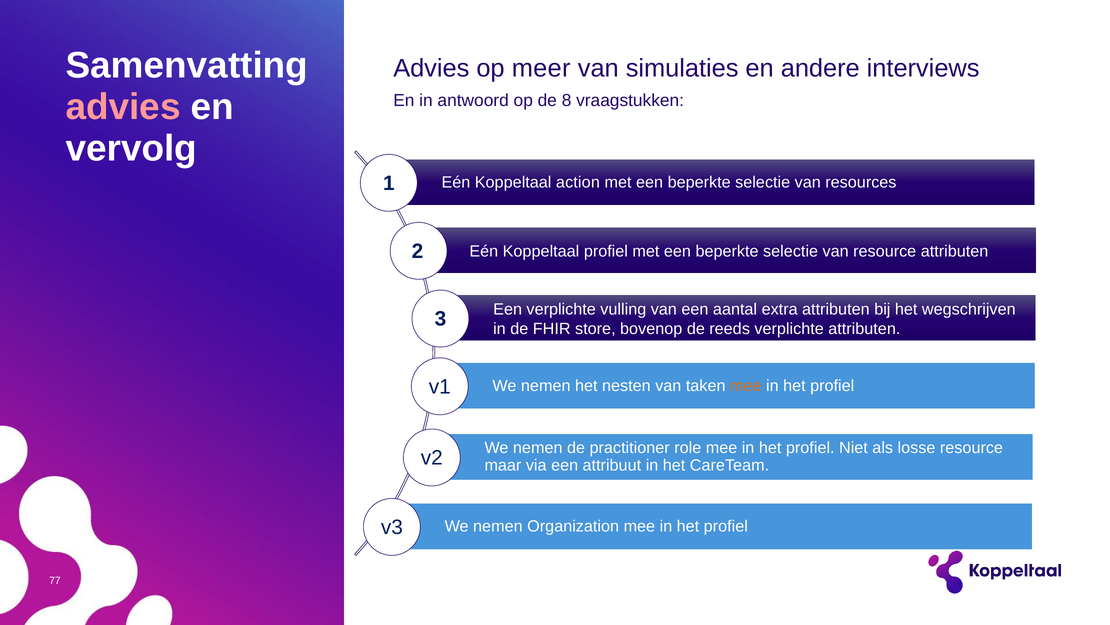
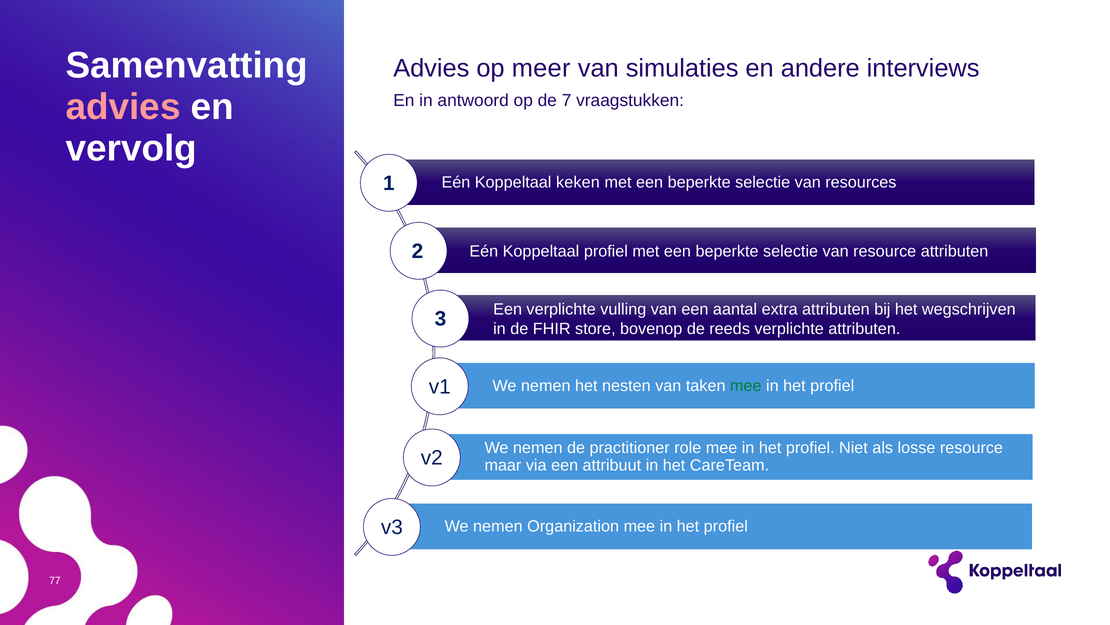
8: 8 -> 7 (567, 101)
action: action -> keken (578, 182)
mee colour: orange -> green (746, 385)
